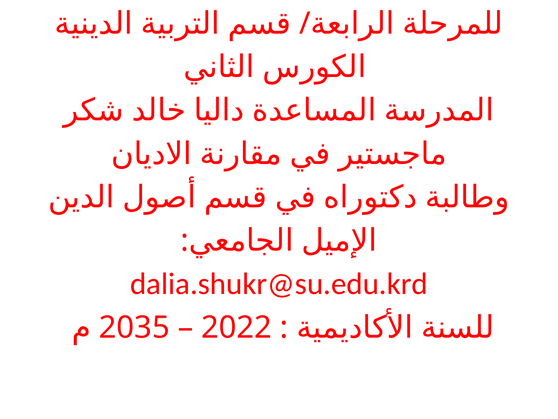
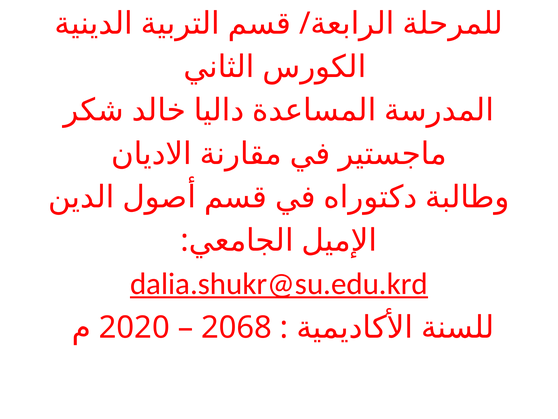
dalia.shukr@su.edu.krd underline: none -> present (279, 284)
2035: 2035 -> 2020 (134, 327)
2022: 2022 -> 2068 (237, 327)
